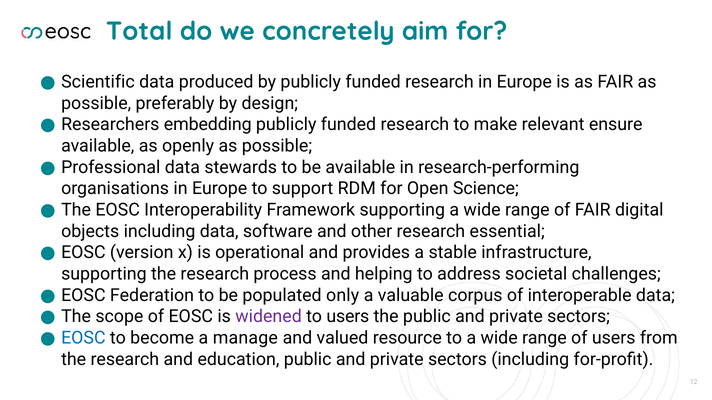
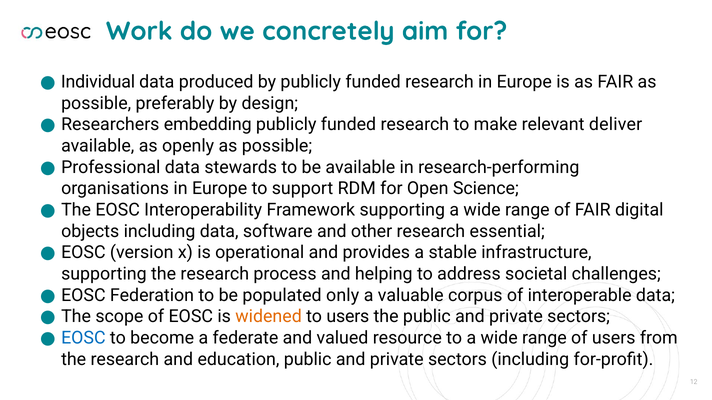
Total: Total -> Work (139, 31)
Scientific: Scientific -> Individual (98, 82)
ensure: ensure -> deliver (616, 125)
widened colour: purple -> orange (269, 317)
manage: manage -> federate (245, 338)
